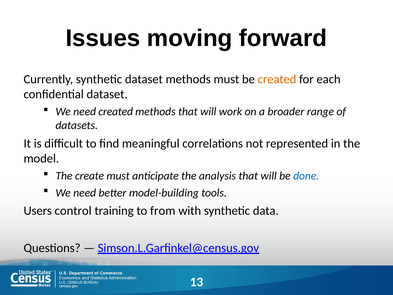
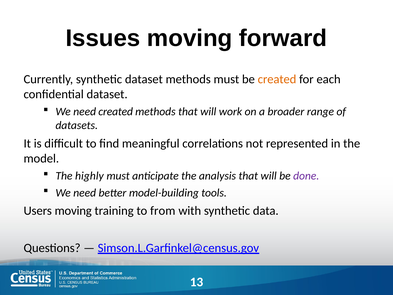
create: create -> highly (89, 176)
done colour: blue -> purple (306, 176)
Users control: control -> moving (73, 211)
